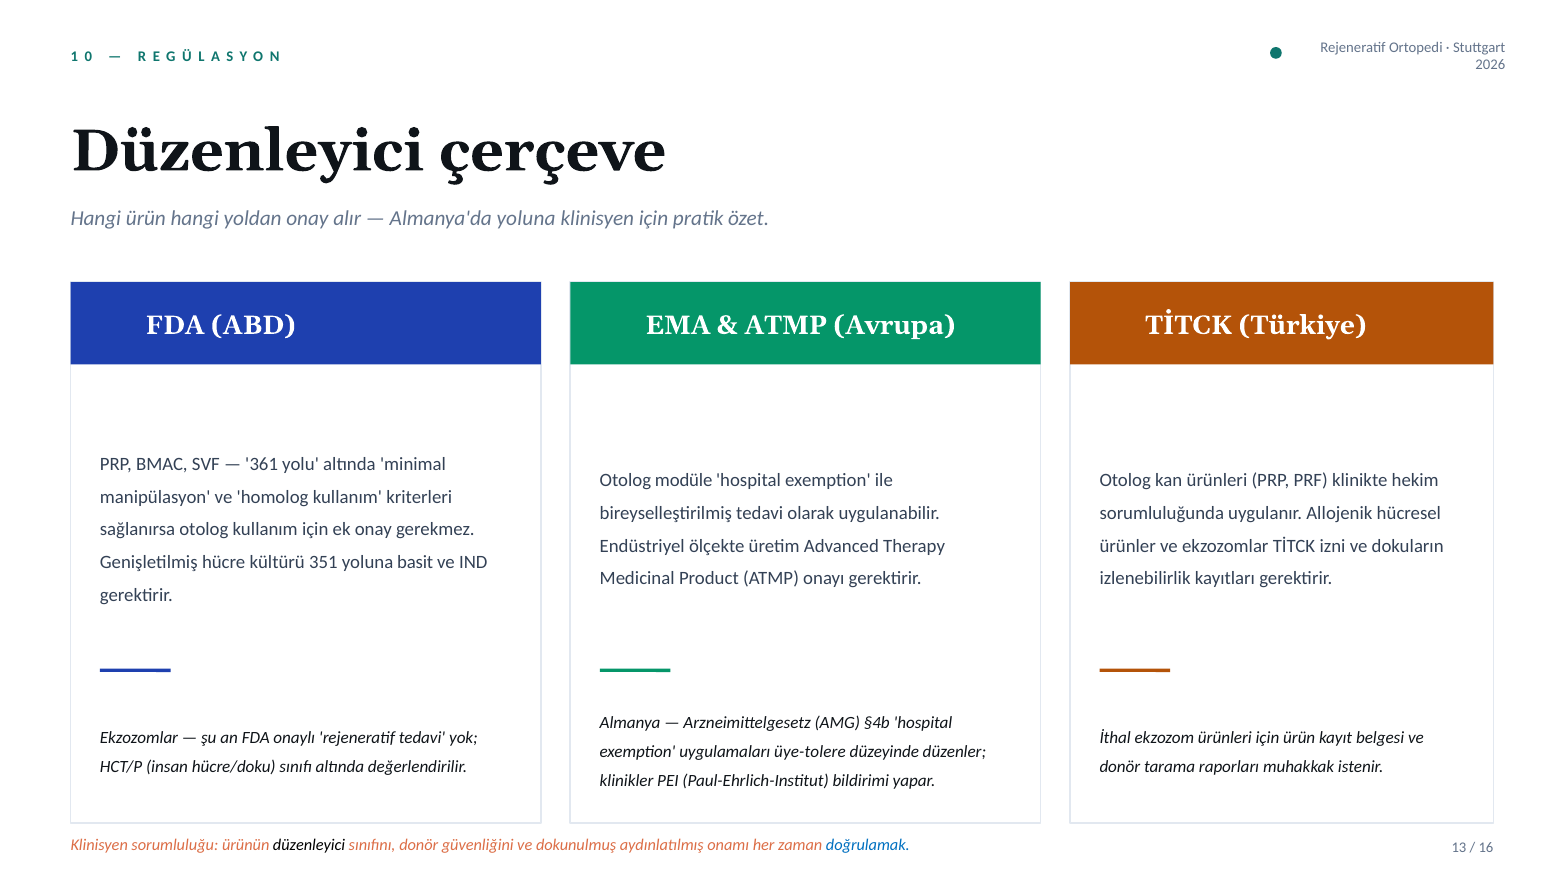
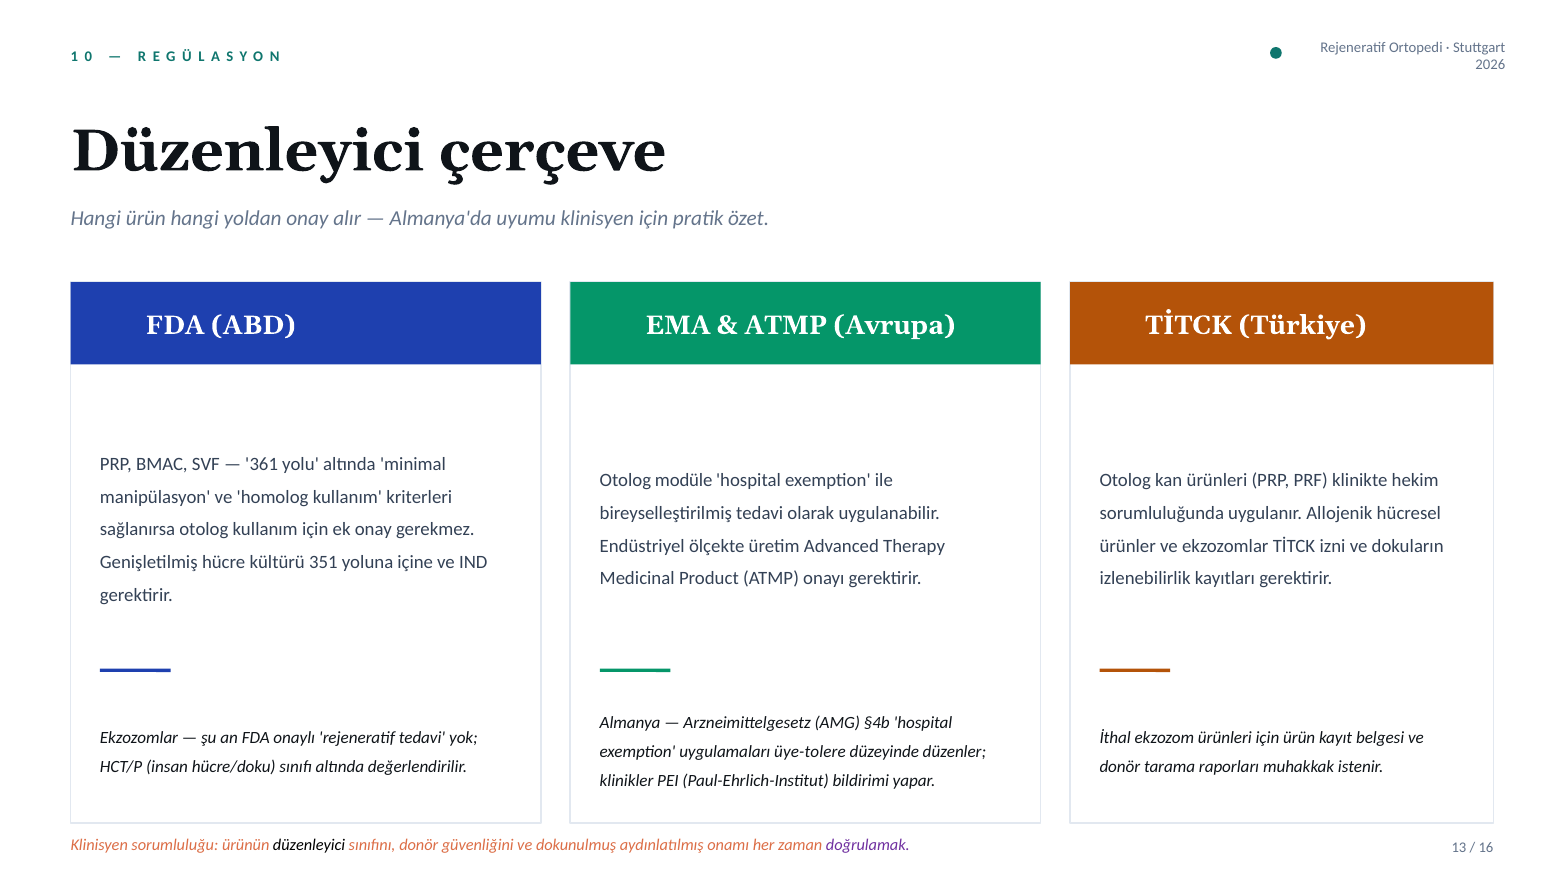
Almanya'da yoluna: yoluna -> uyumu (526, 219)
basit: basit -> içine (415, 562)
doğrulamak colour: blue -> purple (868, 845)
